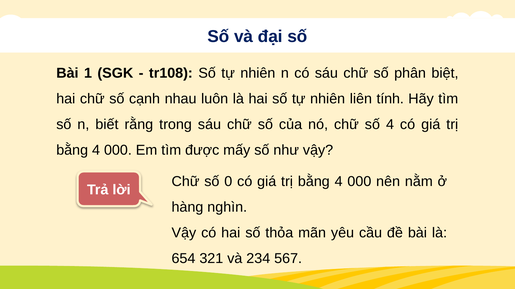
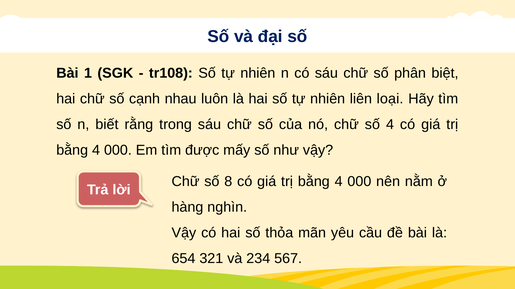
tính: tính -> loại (390, 99)
0: 0 -> 8 (228, 182)
